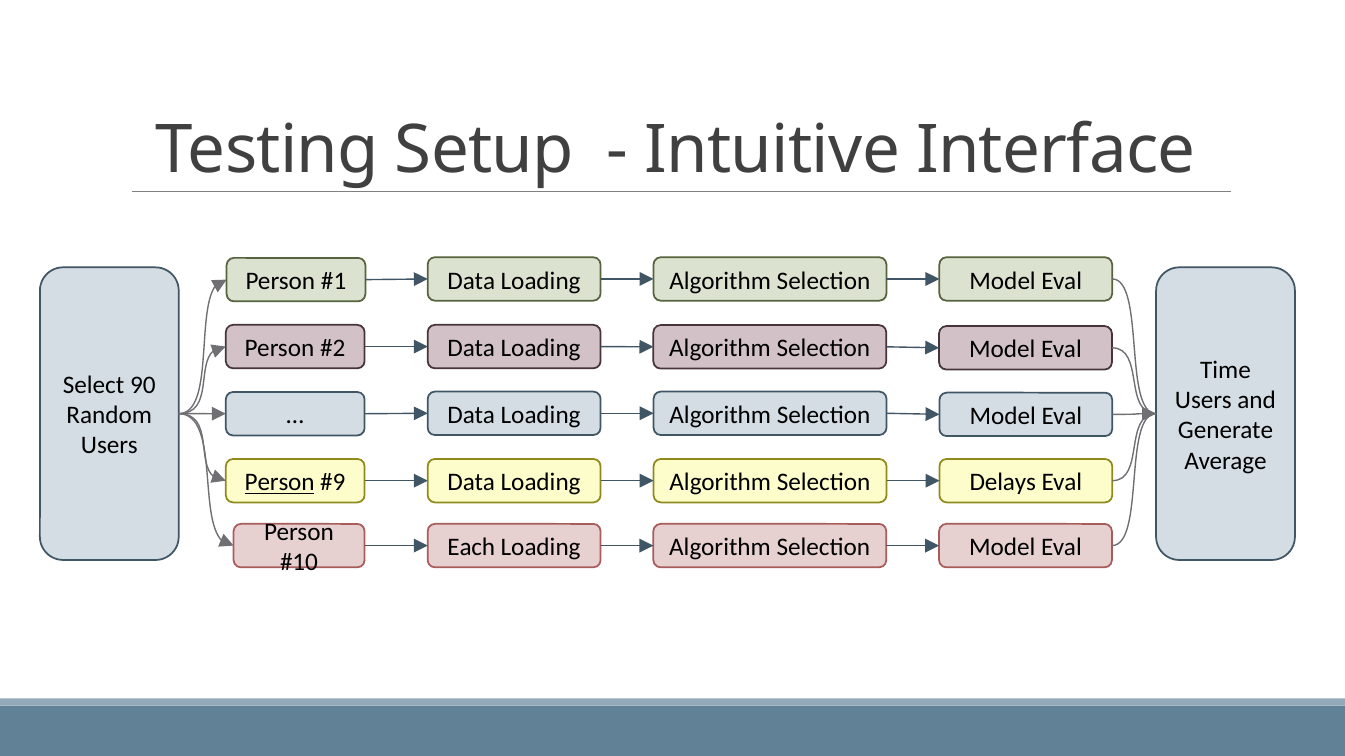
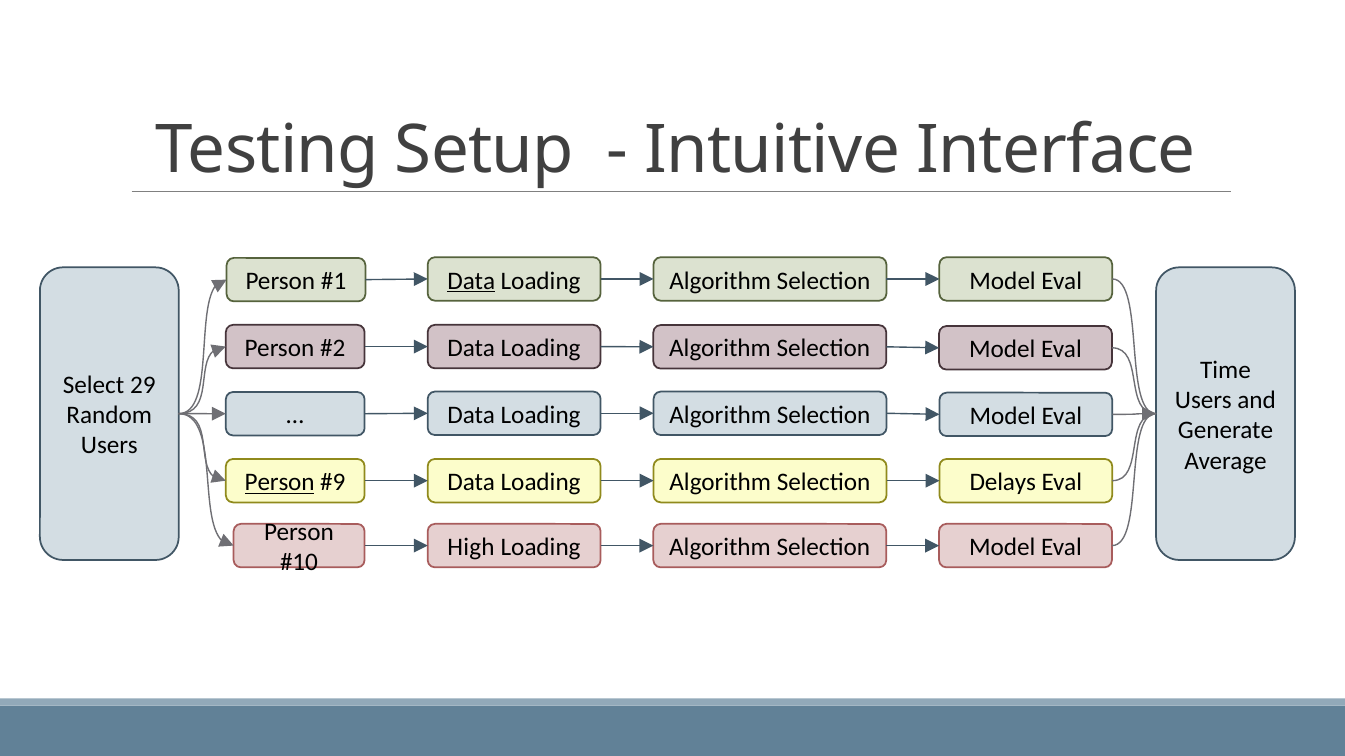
Data underline: none -> present (471, 281)
90: 90 -> 29 (143, 385)
Each: Each -> High (471, 548)
